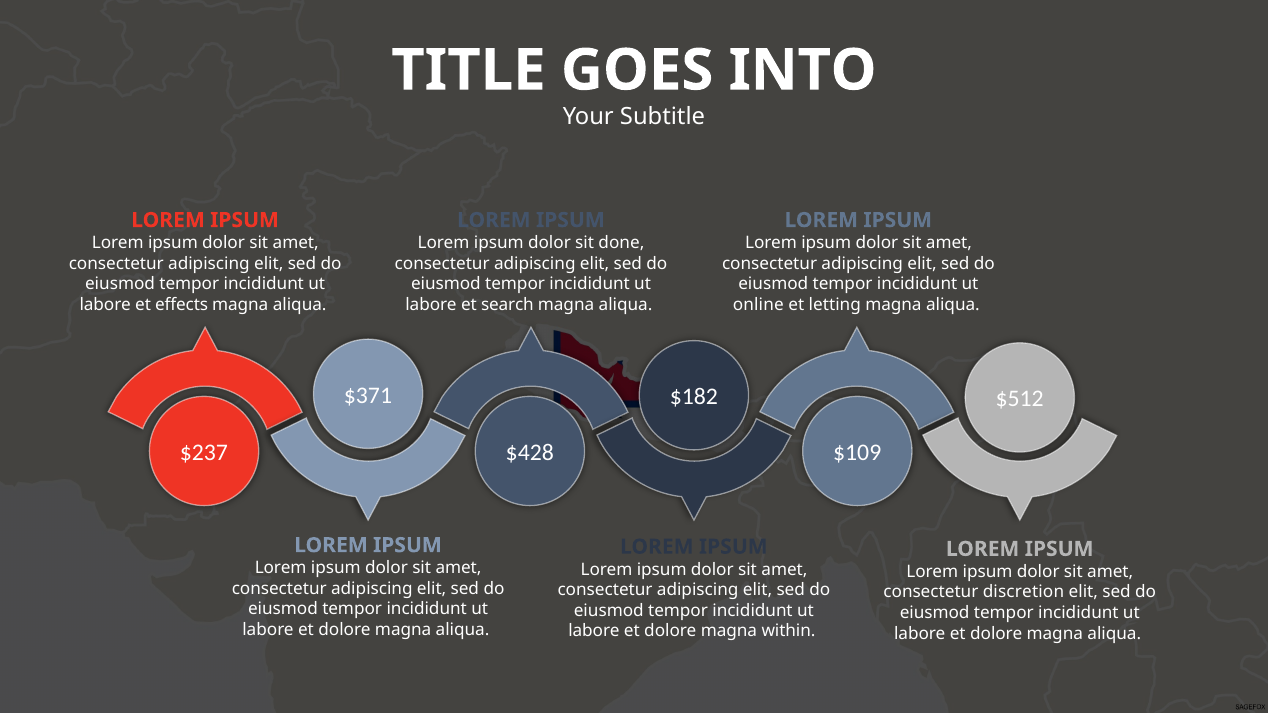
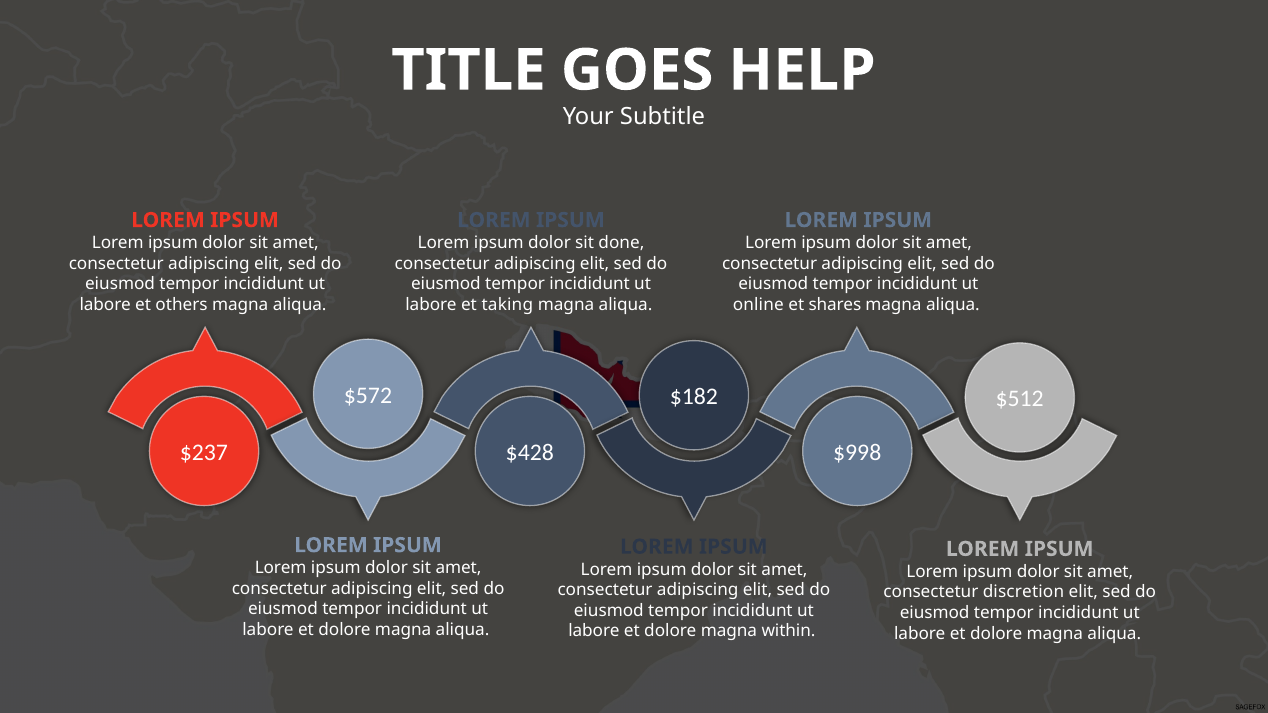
INTO: INTO -> HELP (802, 70)
effects: effects -> others (182, 305)
search: search -> taking (507, 305)
letting: letting -> shares (835, 305)
$371: $371 -> $572 (368, 396)
$109: $109 -> $998 (857, 453)
